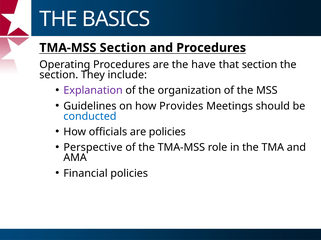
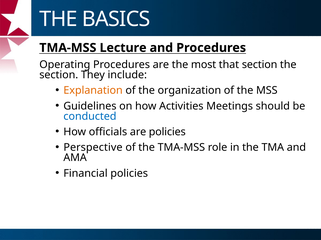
TMA-MSS Section: Section -> Lecture (123, 48)
have: have -> most (204, 65)
Explanation colour: purple -> orange (93, 91)
Provides: Provides -> Activities (181, 106)
